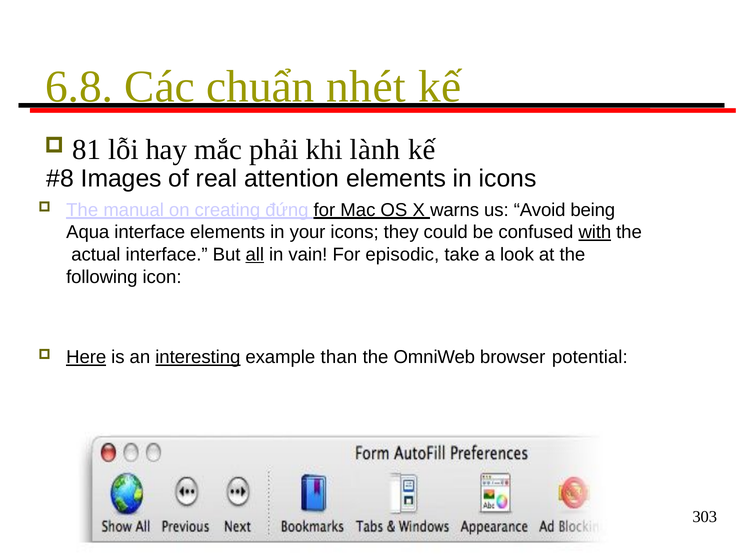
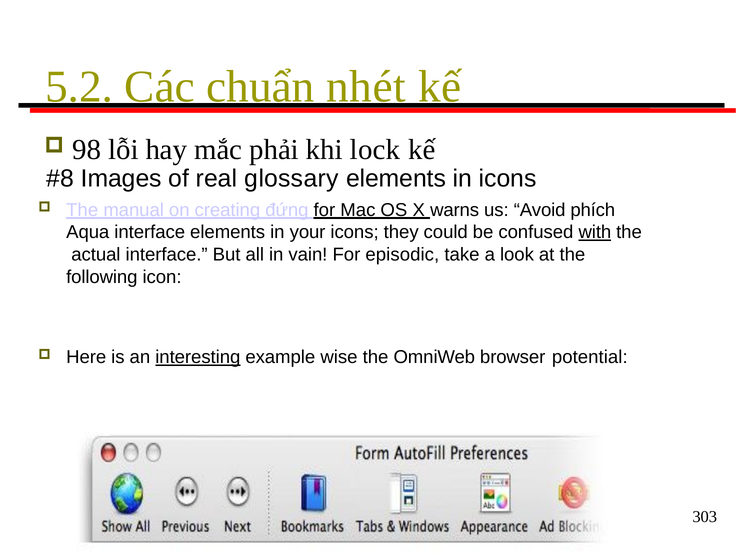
6.8: 6.8 -> 5.2 (79, 87)
81: 81 -> 98 (87, 149)
lành: lành -> lock (375, 149)
attention: attention -> glossary (291, 179)
being: being -> phích (593, 210)
all underline: present -> none (255, 254)
Here underline: present -> none (86, 357)
than: than -> wise (339, 357)
